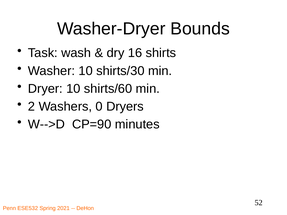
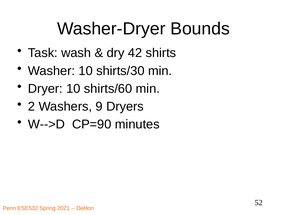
16: 16 -> 42 (135, 53)
0: 0 -> 9 (99, 107)
